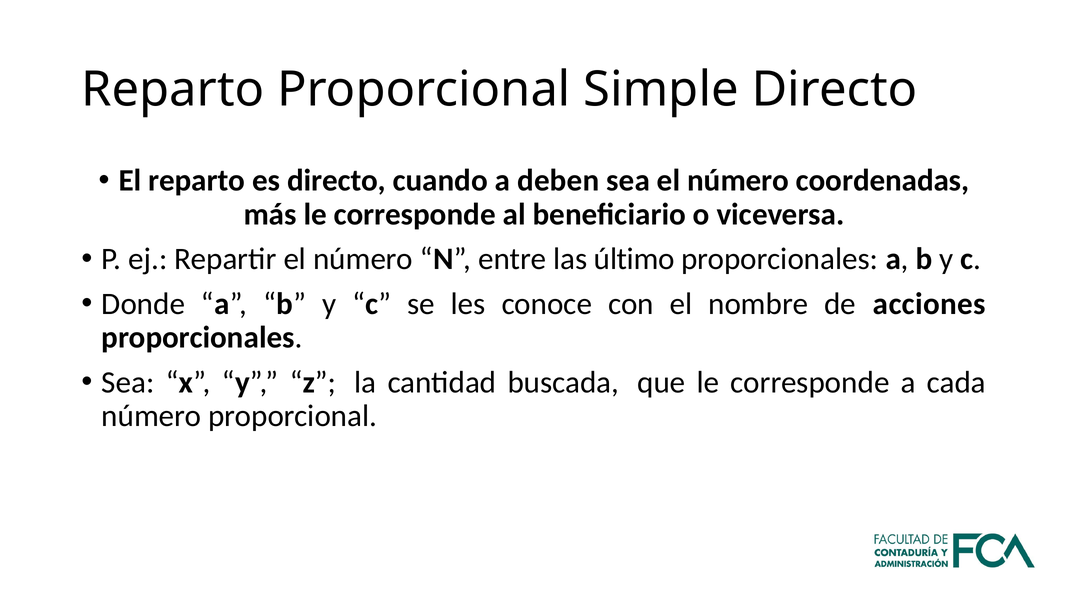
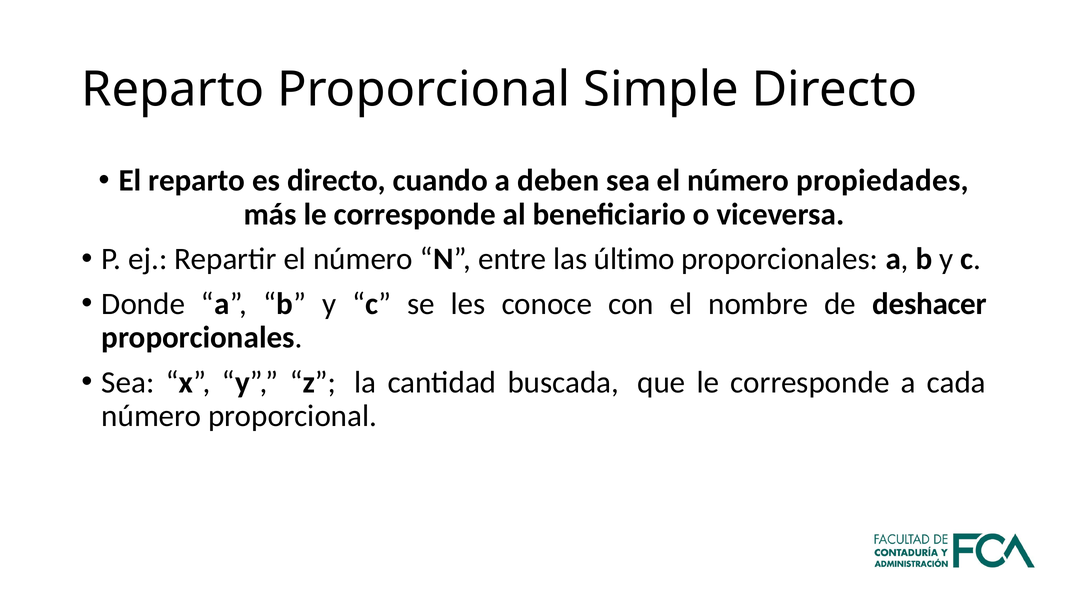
coordenadas: coordenadas -> propiedades (882, 181)
acciones: acciones -> deshacer (930, 304)
